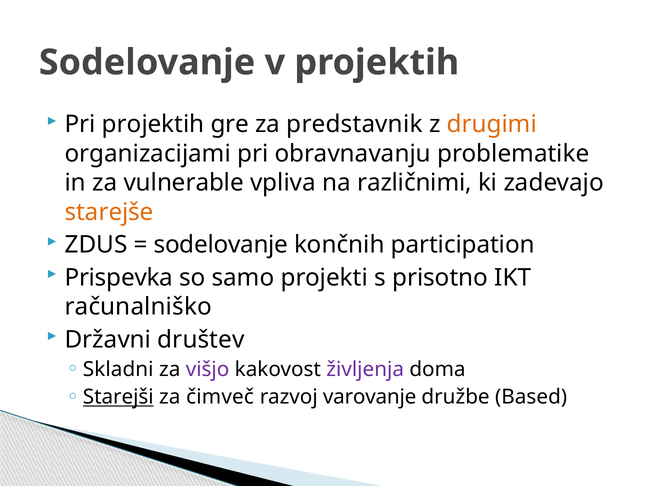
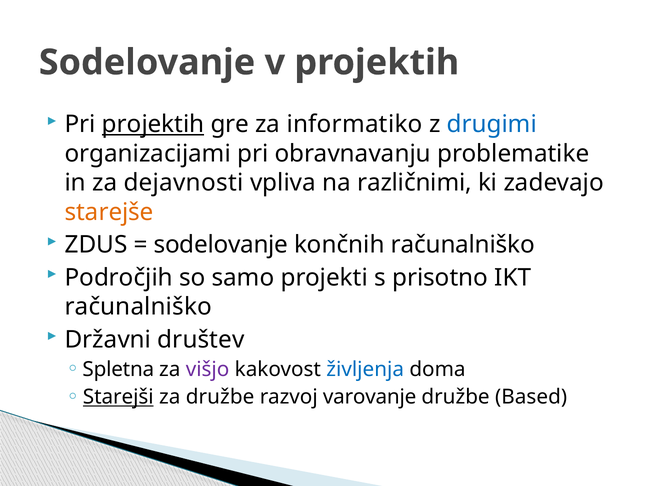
projektih underline: none -> present (153, 124)
predstavnik: predstavnik -> informatiko (354, 124)
drugimi colour: orange -> blue (492, 124)
vulnerable: vulnerable -> dejavnosti (184, 183)
končnih participation: participation -> računalniško (463, 245)
Prispevka: Prispevka -> Področjih (119, 278)
Skladni: Skladni -> Spletna (118, 369)
življenja colour: purple -> blue (365, 369)
za čimveč: čimveč -> družbe (220, 397)
